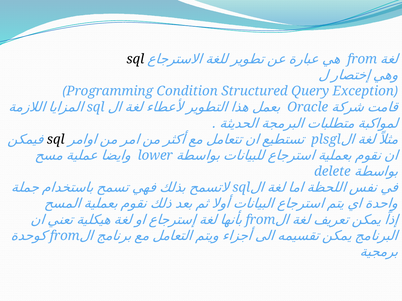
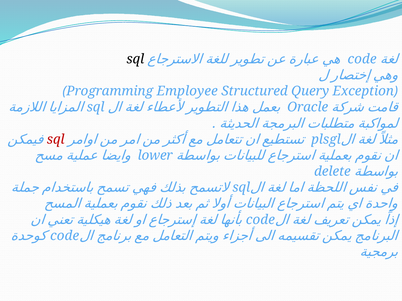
from: from -> code (362, 59)
Condition: Condition -> Employee (187, 91)
sql colour: black -> red (56, 140)
from: from -> code (260, 220)
from: from -> code (65, 236)
